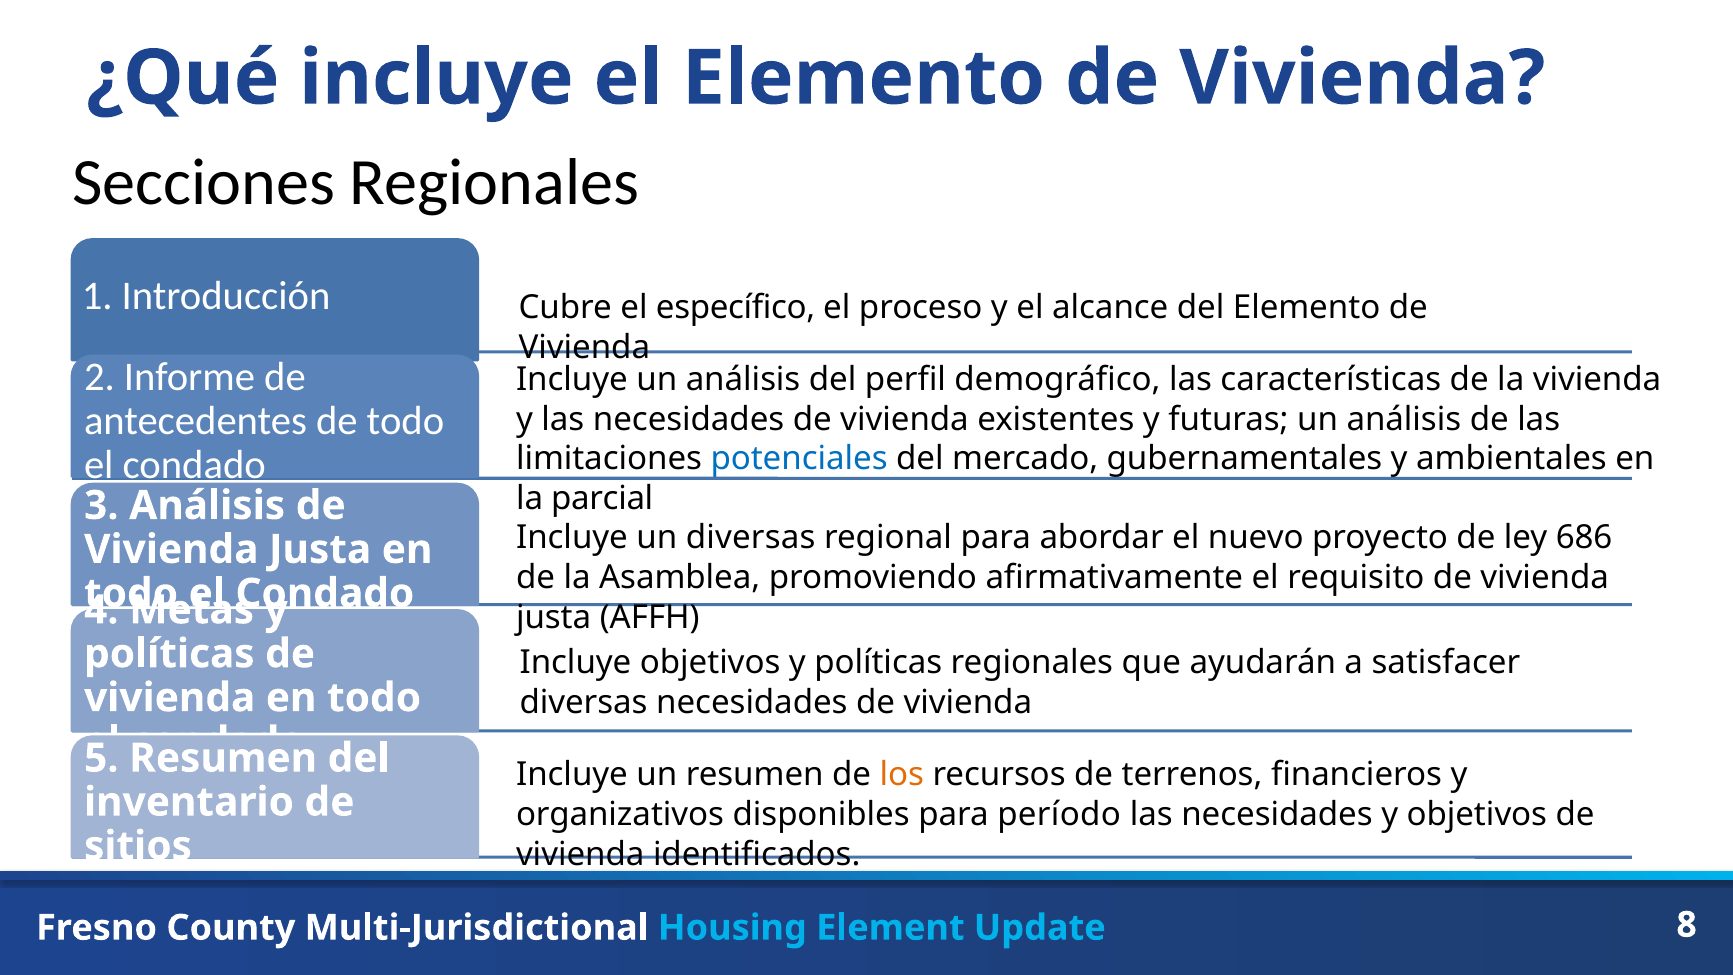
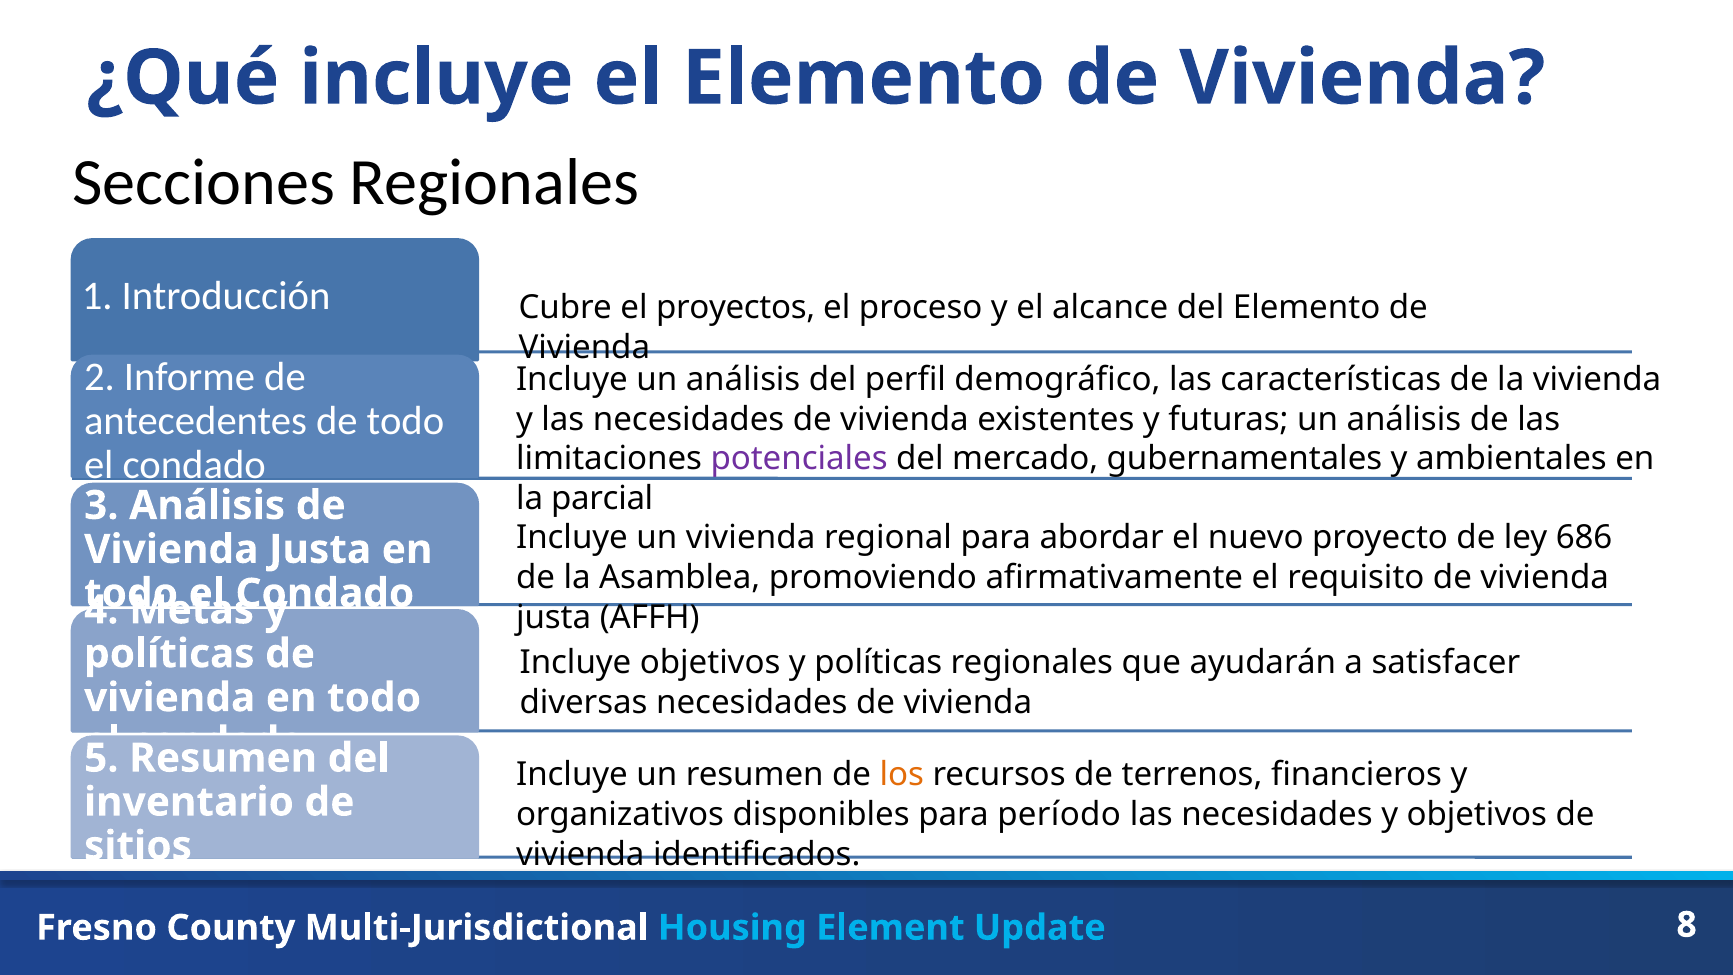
específico: específico -> proyectos (736, 308)
potenciales colour: blue -> purple (799, 459)
un diversas: diversas -> vivienda (751, 538)
